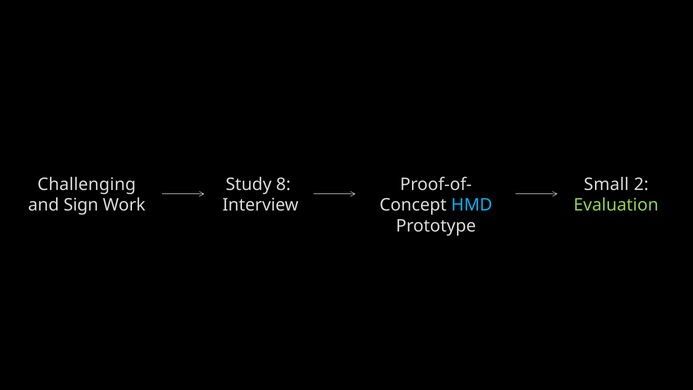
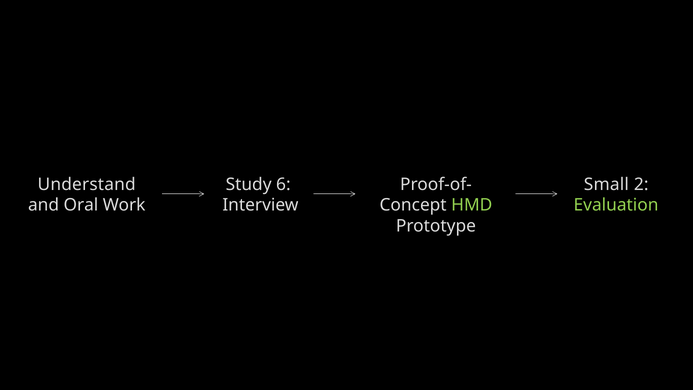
Challenging: Challenging -> Understand (87, 184)
8: 8 -> 6 (283, 184)
Sign: Sign -> Oral (81, 205)
HMD colour: light blue -> light green (472, 205)
